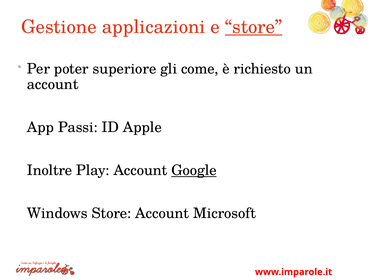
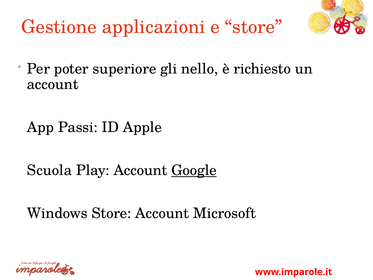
store underline: present -> none (254, 27)
come: come -> nello (200, 69)
Inoltre: Inoltre -> Scuola (49, 170)
